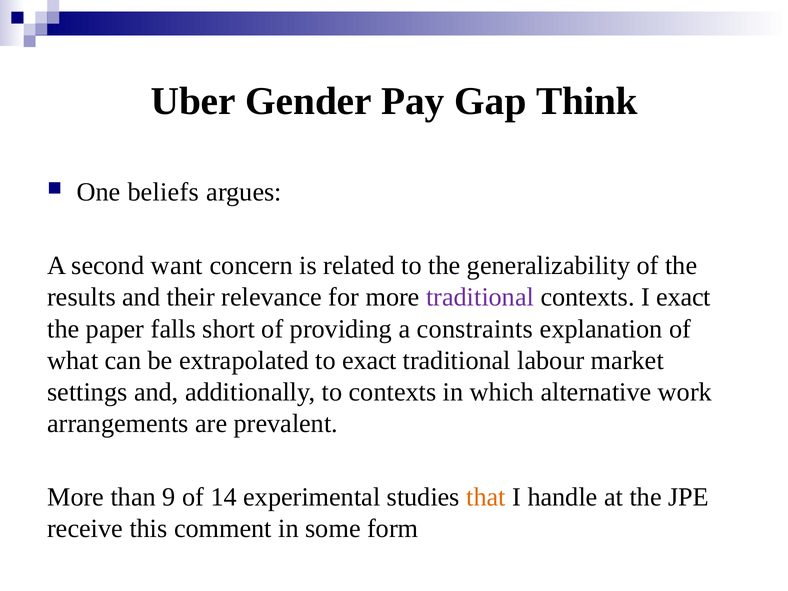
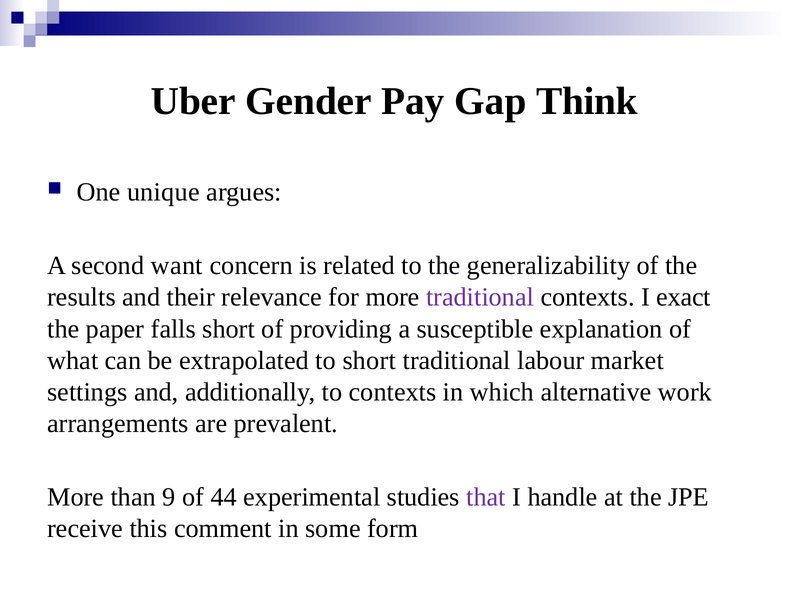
beliefs: beliefs -> unique (163, 192)
constraints: constraints -> susceptible (475, 329)
to exact: exact -> short (369, 360)
14: 14 -> 44 (224, 497)
that colour: orange -> purple (486, 497)
